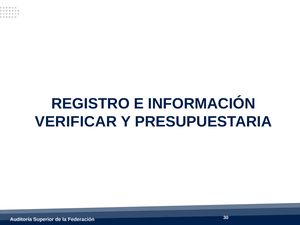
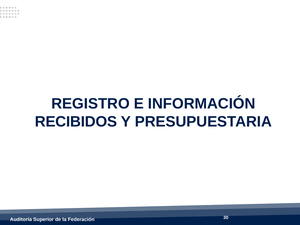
VERIFICAR: VERIFICAR -> RECIBIDOS (76, 122)
